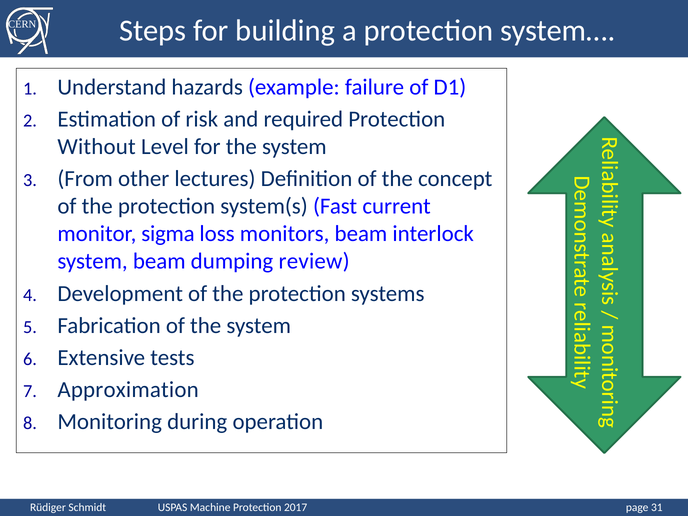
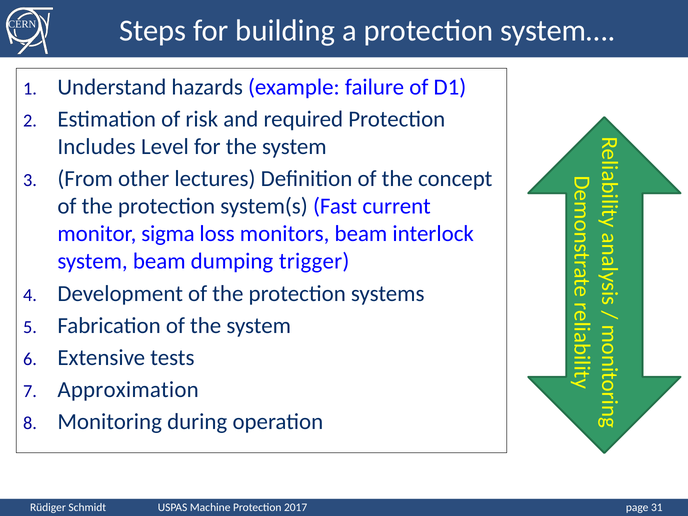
Without: Without -> Includes (97, 147)
review: review -> trigger (314, 261)
